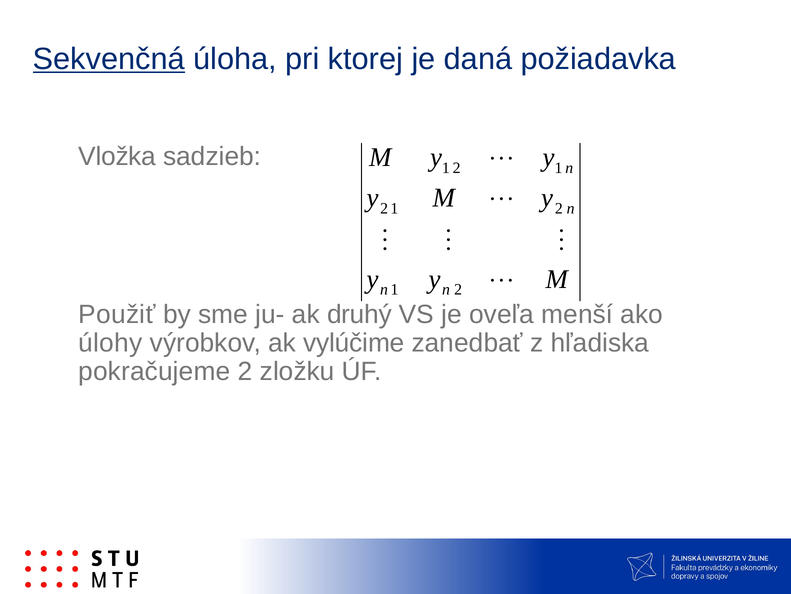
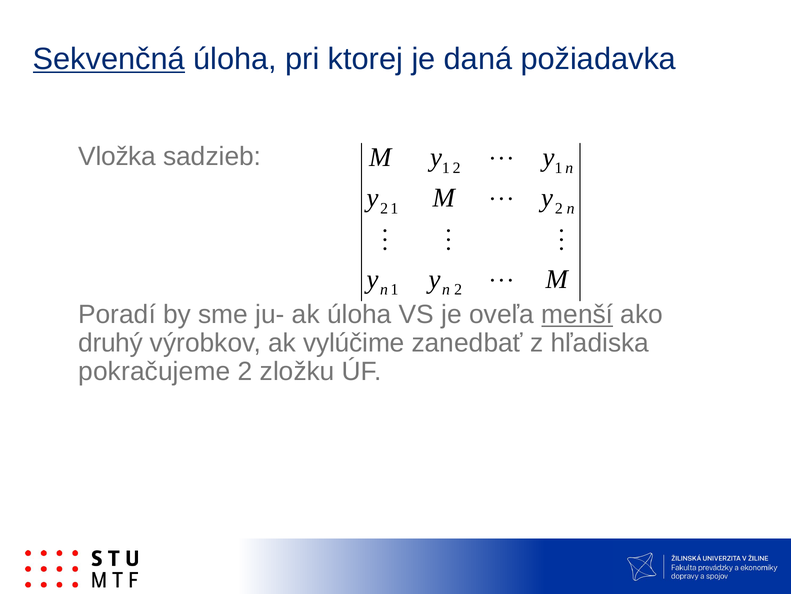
Použiť: Použiť -> Poradí (117, 314)
ak druhý: druhý -> úloha (359, 314)
menší underline: none -> present (577, 314)
úlohy: úlohy -> druhý (111, 343)
